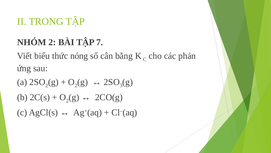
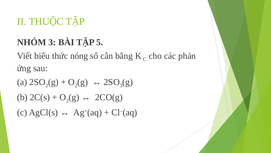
TRONG: TRONG -> THUỘC (46, 21)
NHÓM 2: 2 -> 3 (52, 42)
7: 7 -> 5 (100, 42)
